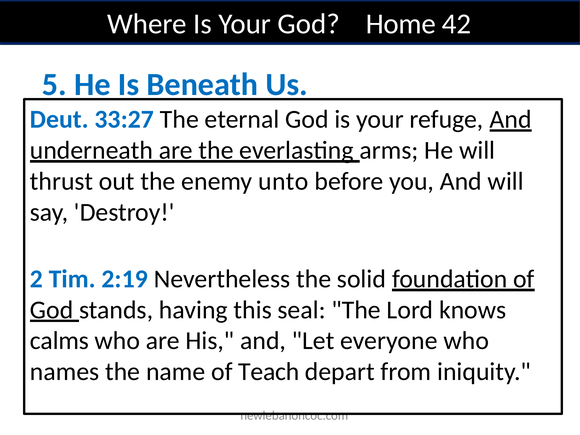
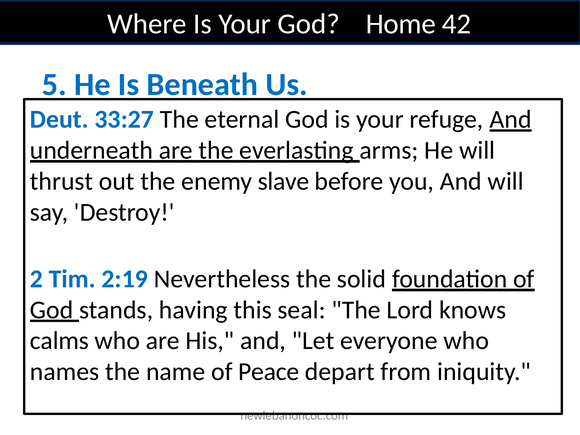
unto: unto -> slave (284, 181)
Teach: Teach -> Peace (269, 372)
